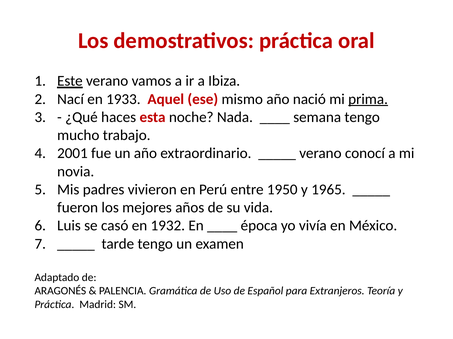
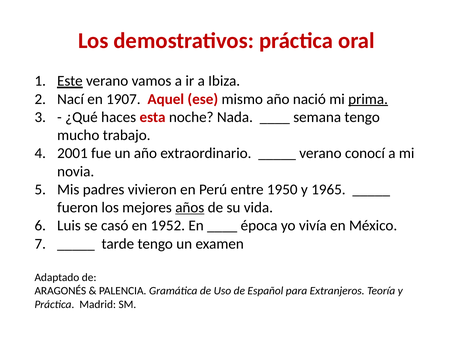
1933: 1933 -> 1907 (123, 99)
años underline: none -> present (190, 208)
1932: 1932 -> 1952 (168, 226)
